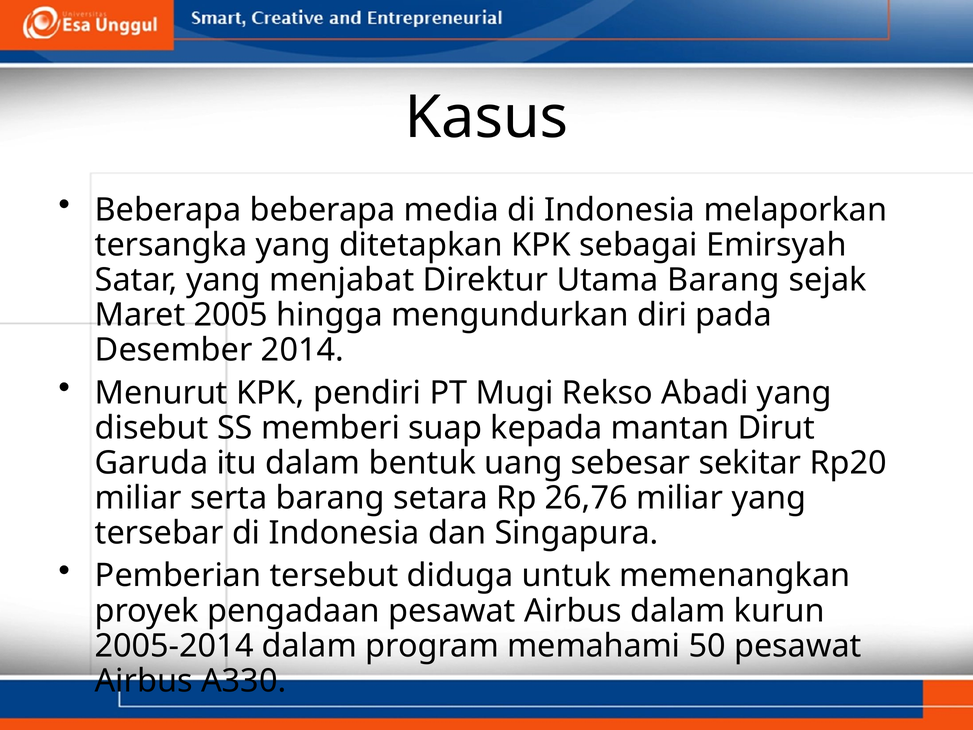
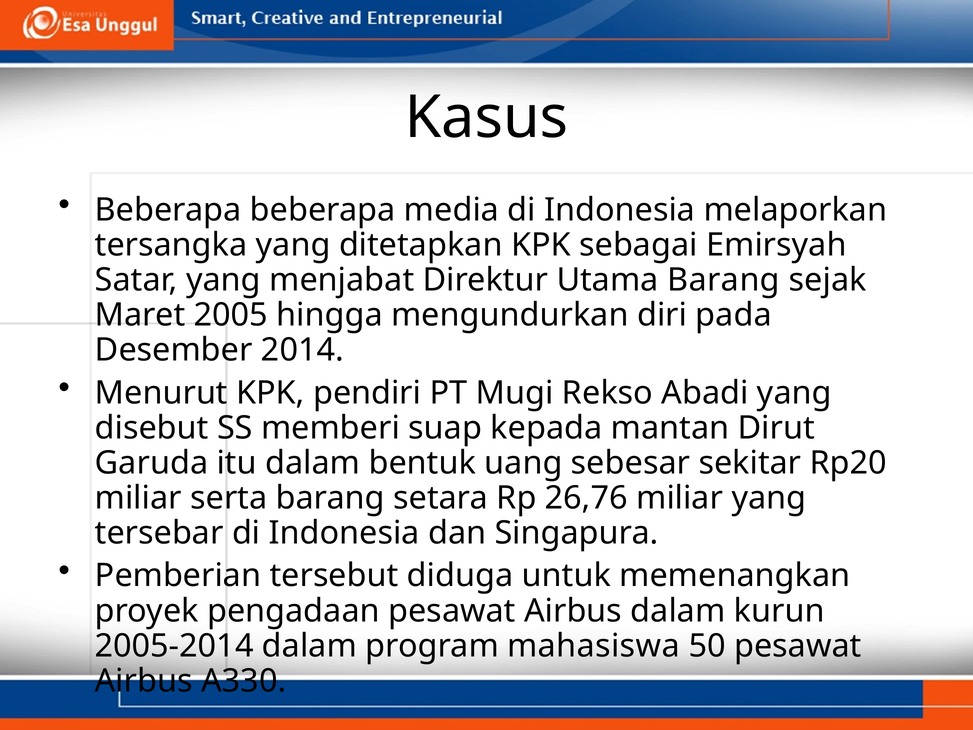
memahami: memahami -> mahasiswa (594, 646)
